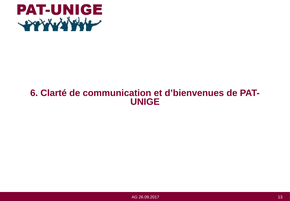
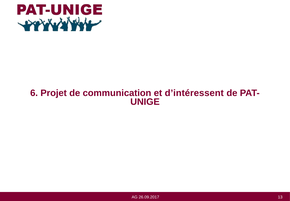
Clarté: Clarté -> Projet (54, 93)
d’bienvenues: d’bienvenues -> d’intéressent (194, 93)
